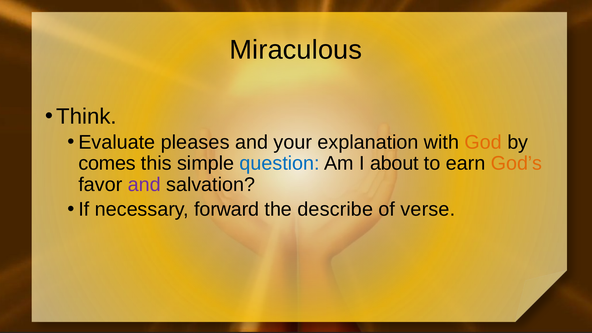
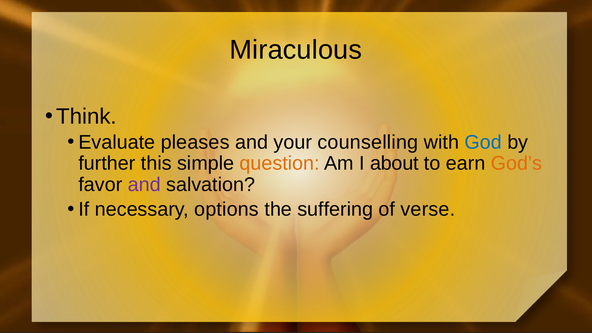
explanation: explanation -> counselling (368, 142)
God colour: orange -> blue (483, 142)
comes: comes -> further (107, 163)
question colour: blue -> orange (280, 163)
forward: forward -> options (227, 209)
describe: describe -> suffering (335, 209)
